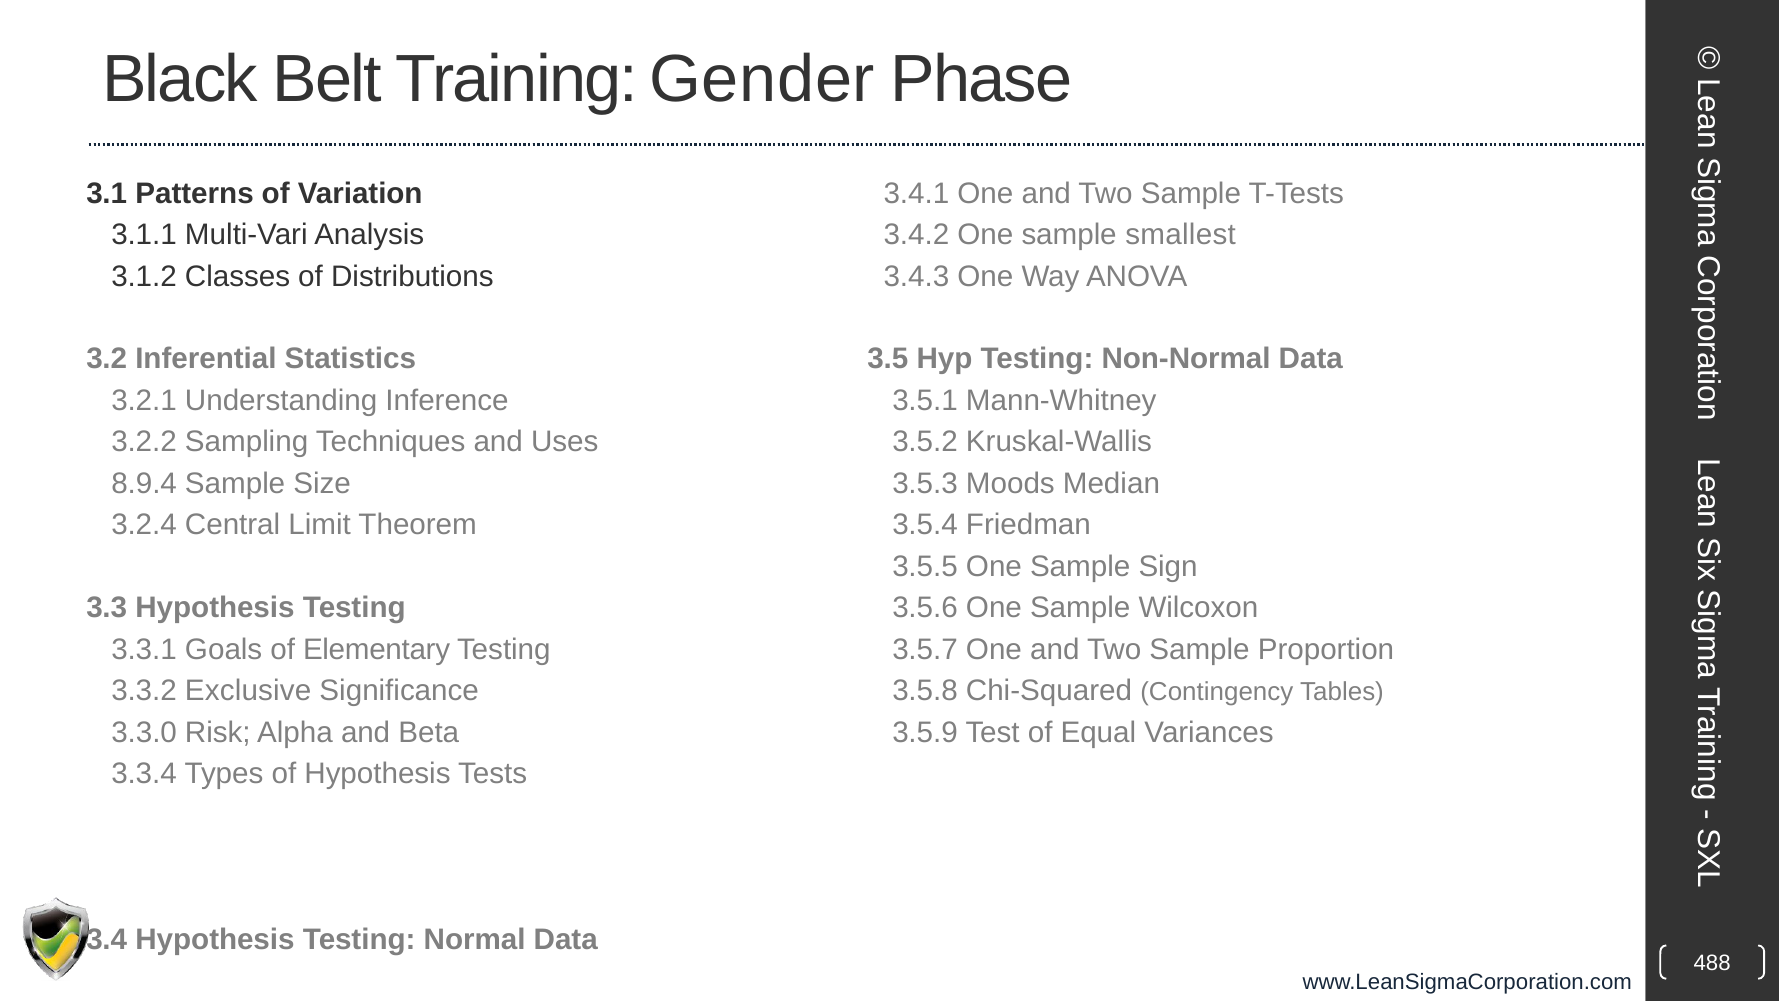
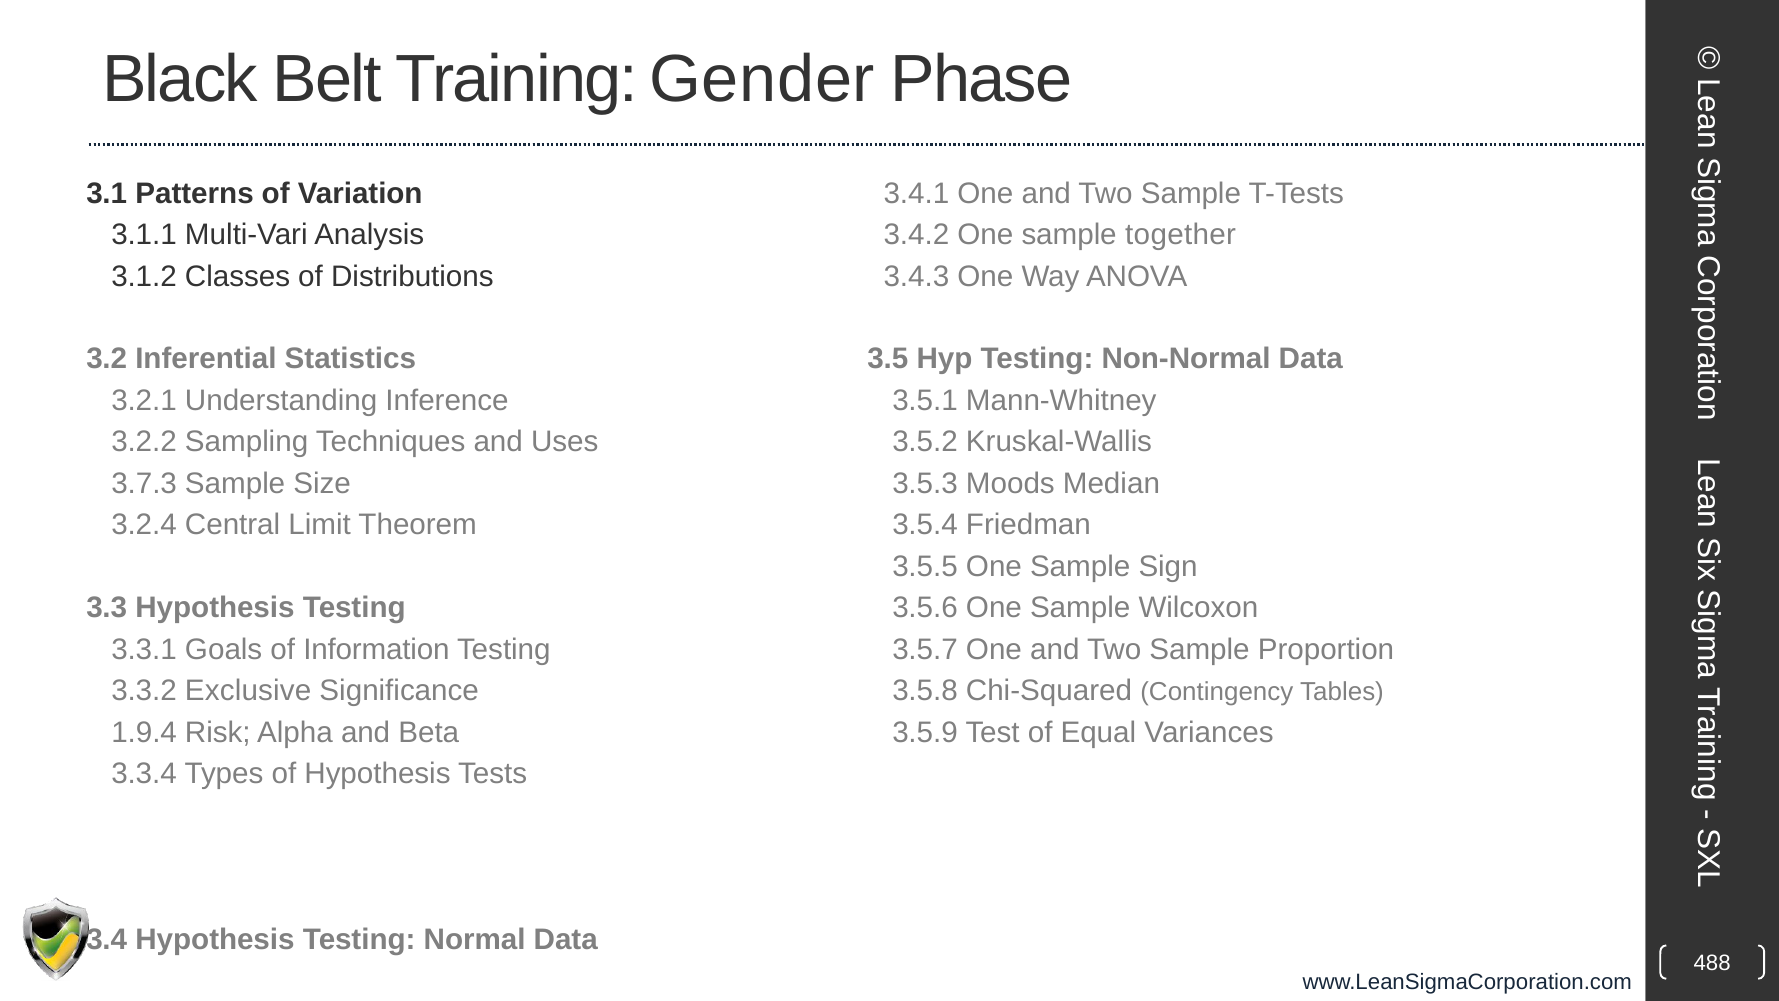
smallest: smallest -> together (1181, 235)
8.9.4: 8.9.4 -> 3.7.3 (144, 483)
Elementary: Elementary -> Information (376, 649)
3.3.0: 3.3.0 -> 1.9.4 (144, 732)
